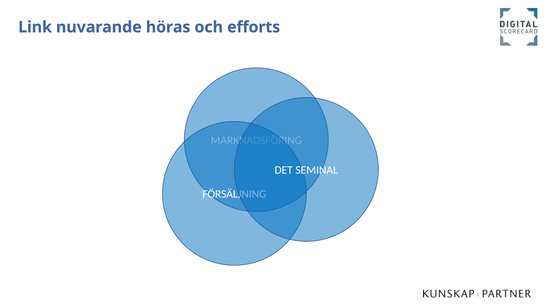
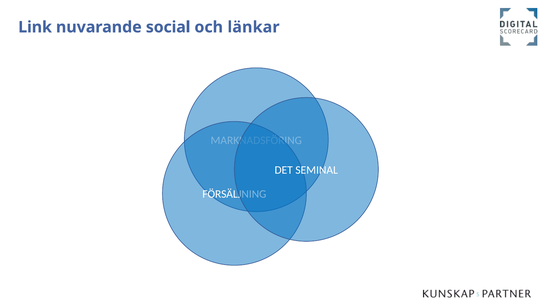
höras: höras -> social (168, 27)
efforts: efforts -> länkar (253, 27)
